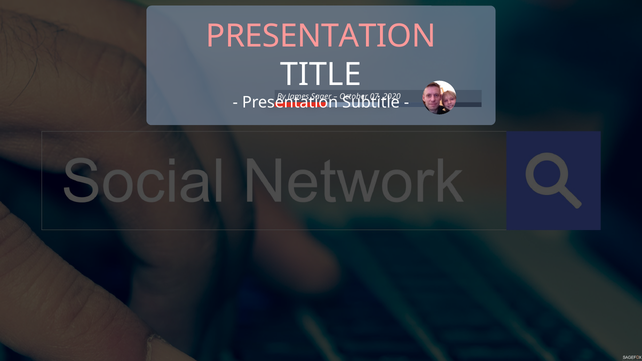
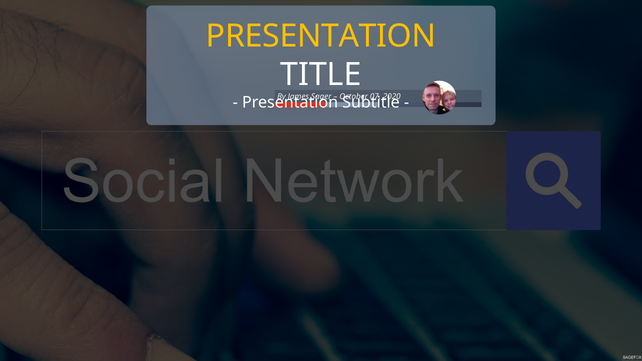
PRESENTATION colour: pink -> yellow (321, 36)
